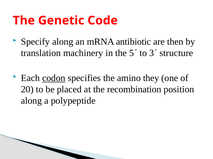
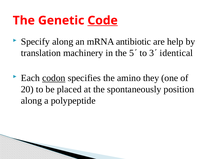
Code underline: none -> present (103, 21)
then: then -> help (175, 42)
structure: structure -> identical (176, 53)
recombination: recombination -> spontaneously (134, 90)
